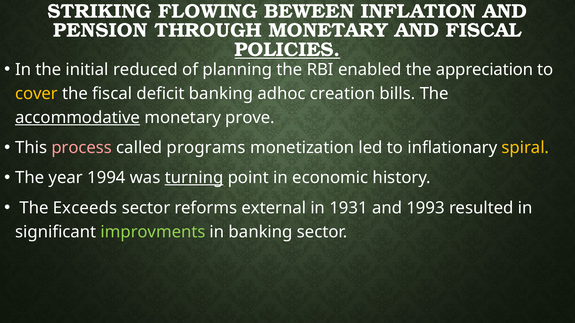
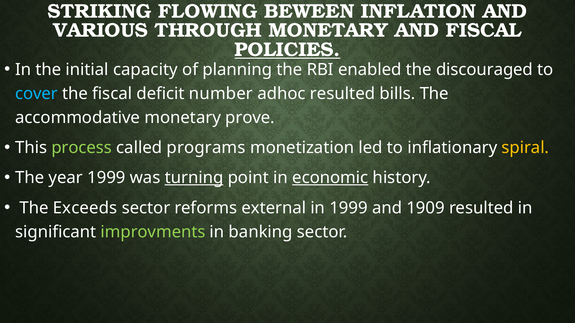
PENSION: PENSION -> VARIOUS (101, 30)
reduced: reduced -> capacity (145, 70)
appreciation: appreciation -> discouraged (485, 70)
cover colour: yellow -> light blue (36, 94)
deficit banking: banking -> number (221, 94)
adhoc creation: creation -> resulted (343, 94)
accommodative underline: present -> none (78, 118)
process colour: pink -> light green (82, 148)
year 1994: 1994 -> 1999 (106, 178)
economic underline: none -> present (330, 178)
in 1931: 1931 -> 1999 (349, 208)
1993: 1993 -> 1909 (426, 208)
